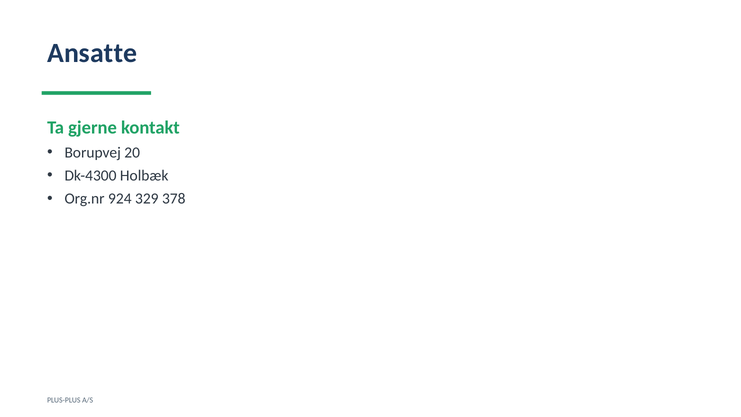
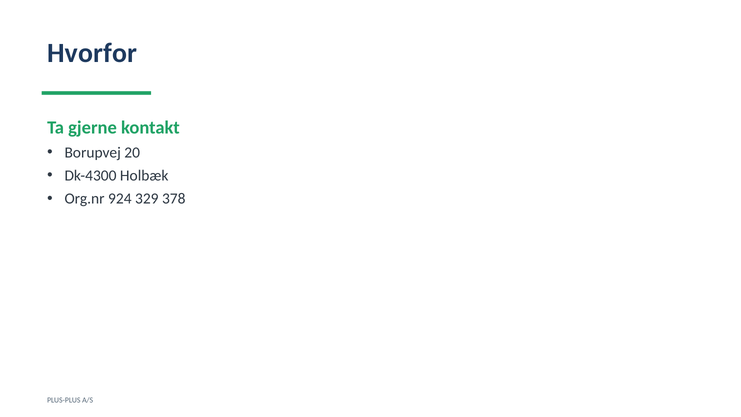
Ansatte: Ansatte -> Hvorfor (92, 53)
